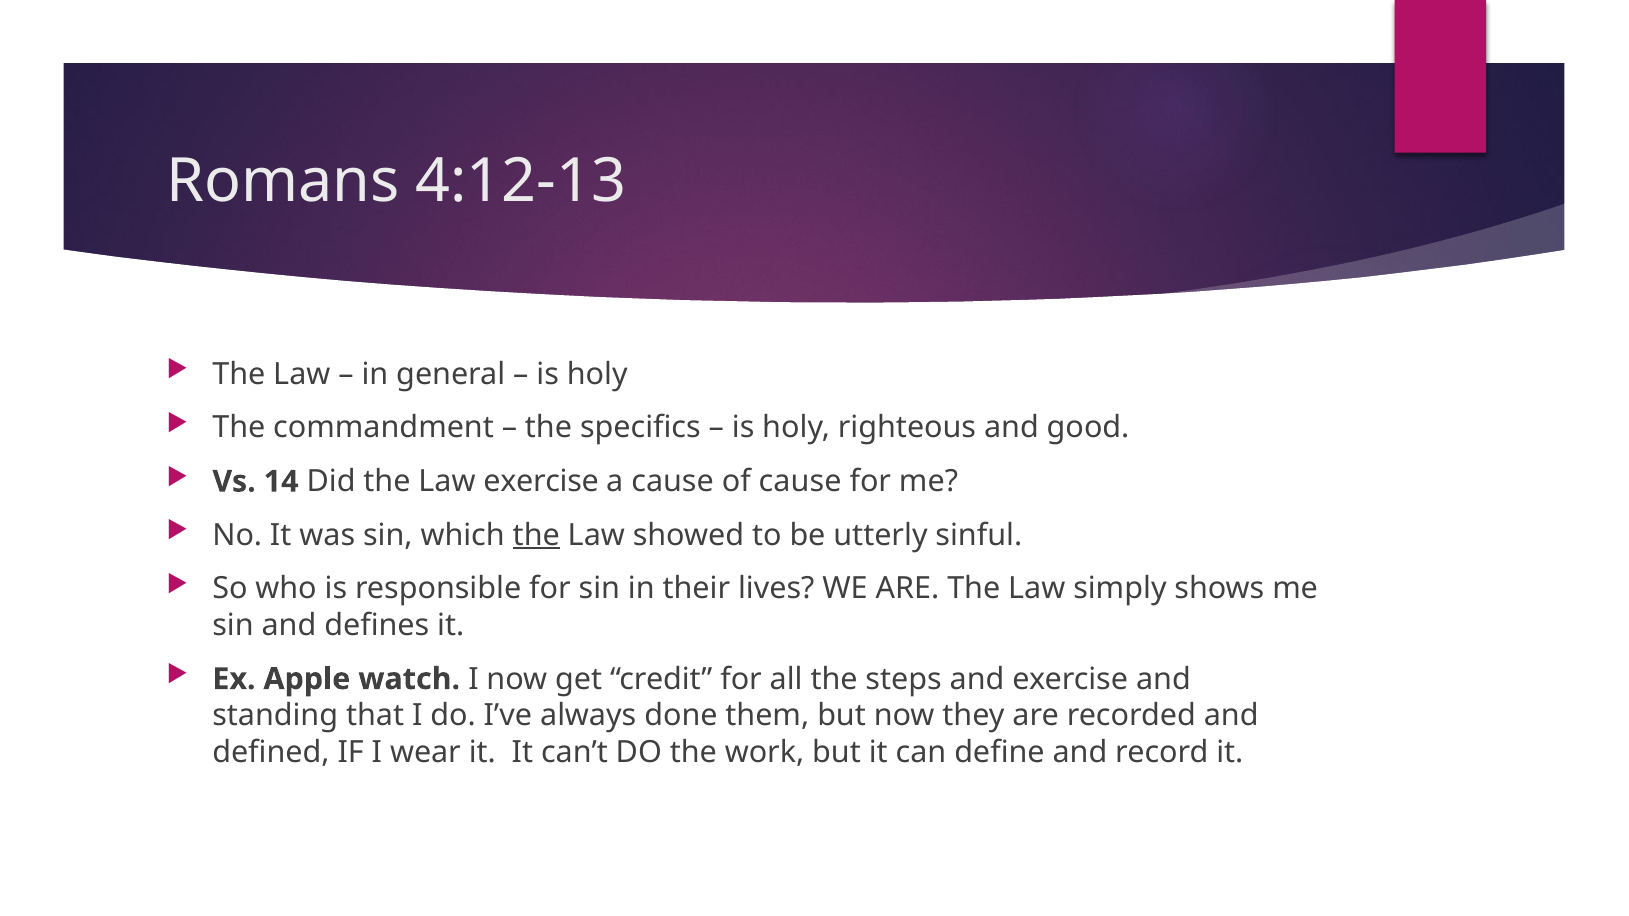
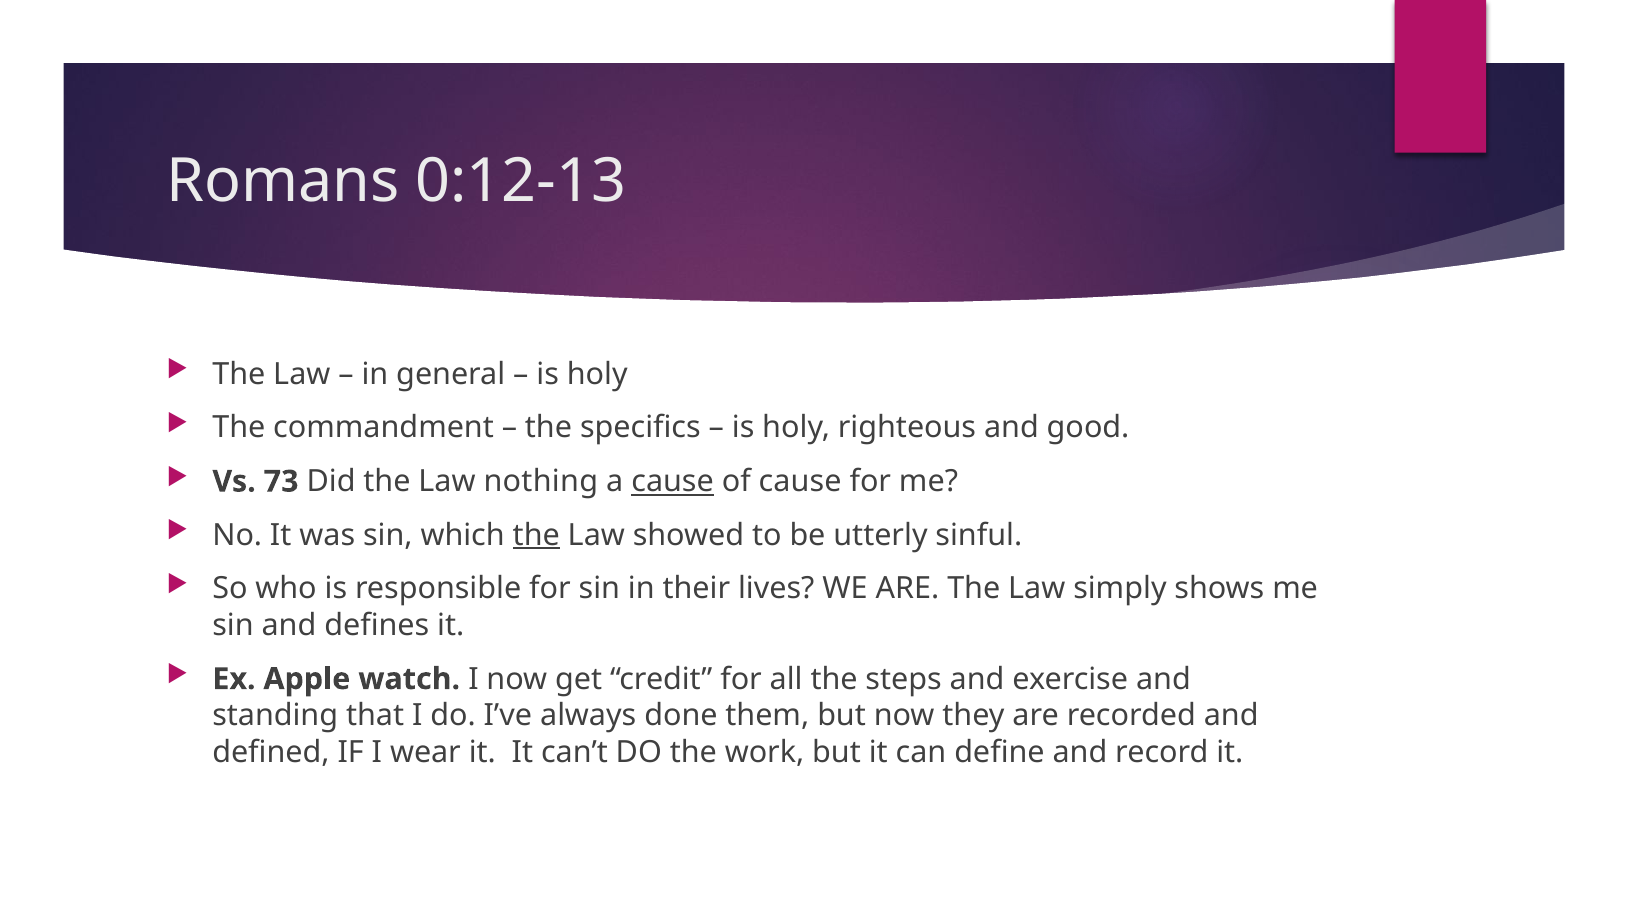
4:12-13: 4:12-13 -> 0:12-13 (521, 182)
14: 14 -> 73 (281, 482)
Law exercise: exercise -> nothing (541, 482)
cause underline: none -> present (673, 482)
